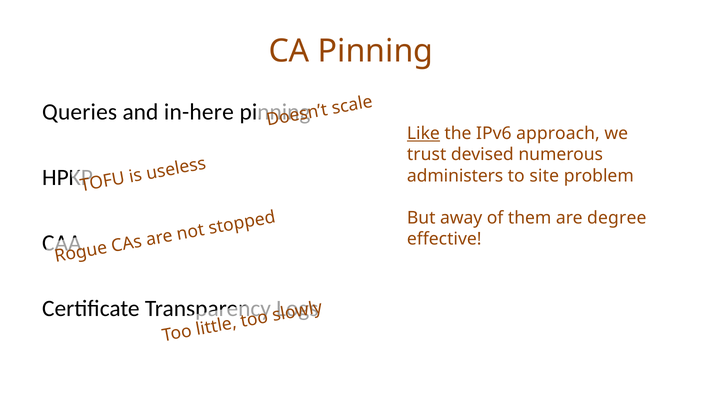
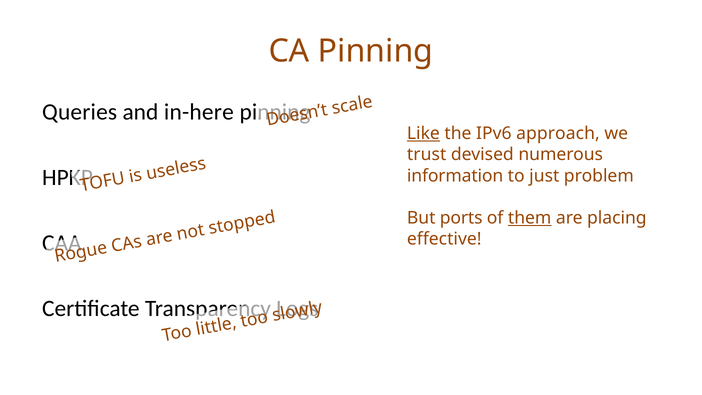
administers: administers -> information (455, 176)
site: site -> just (544, 176)
away: away -> ports (461, 218)
them underline: none -> present (530, 218)
degree: degree -> placing (617, 218)
